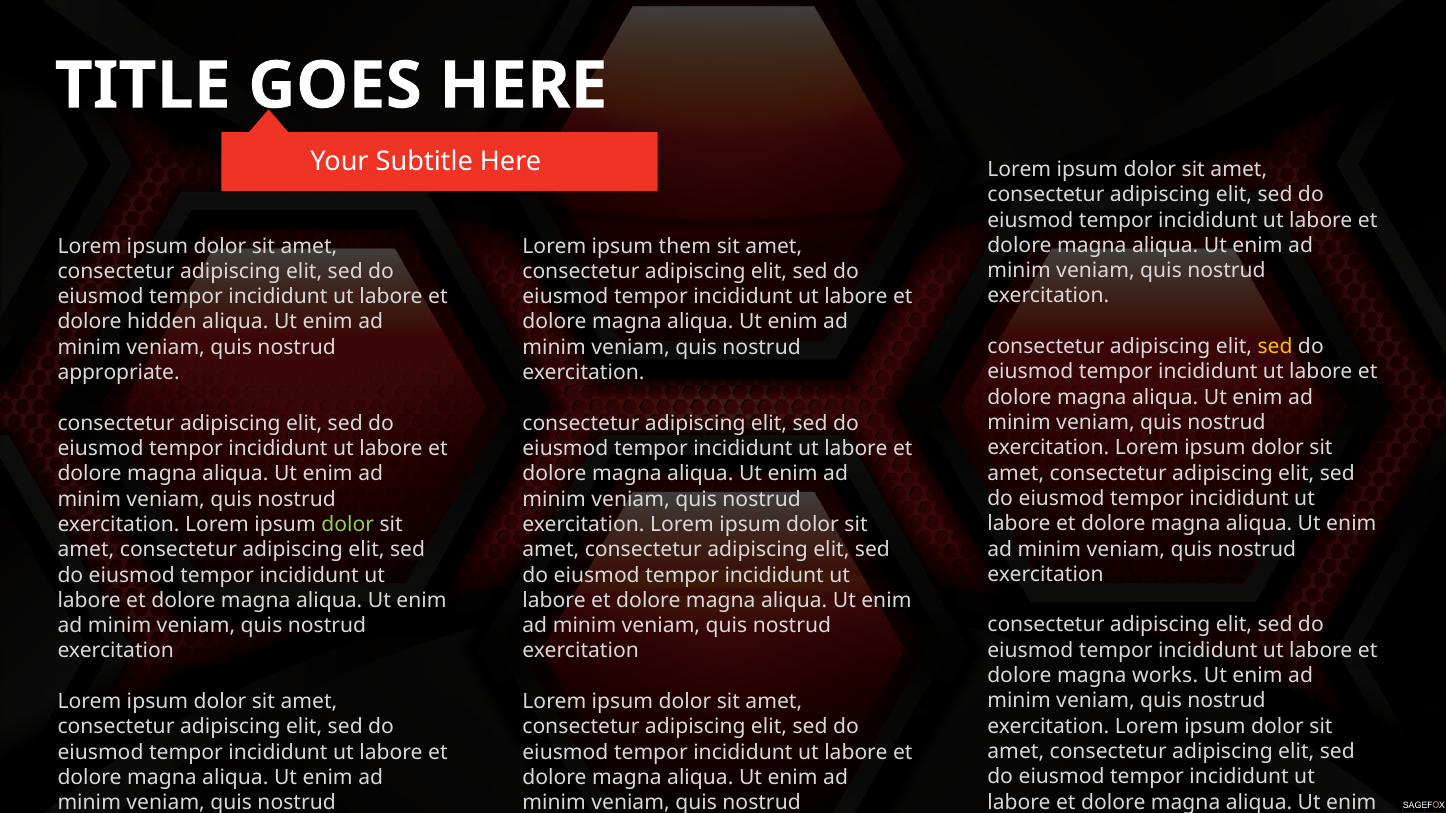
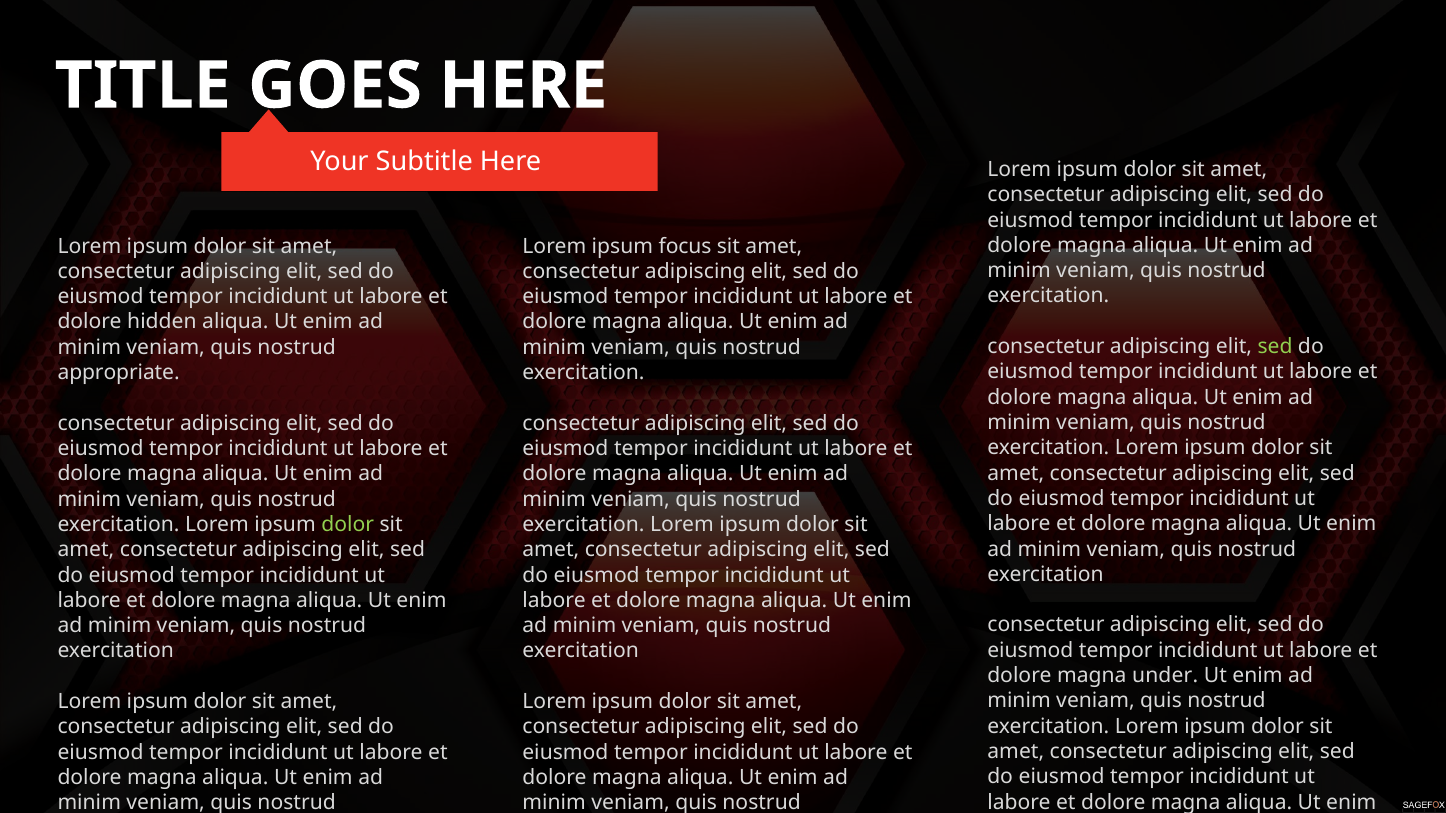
them: them -> focus (685, 246)
sed colour: yellow -> light green (1275, 347)
works: works -> under (1165, 676)
